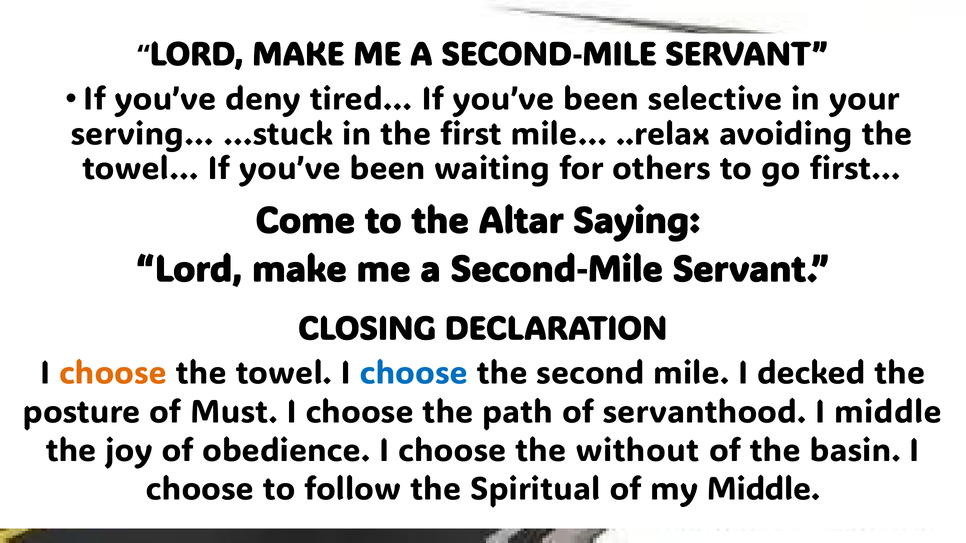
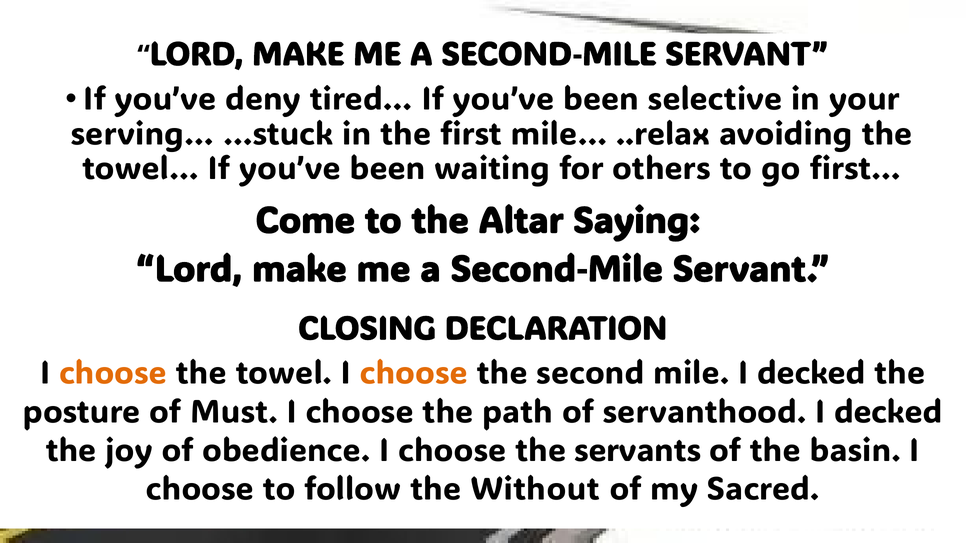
choose colour: blue -> orange (414, 374)
servanthood I middle: middle -> decked (888, 412)
without: without -> servants (638, 451)
Spiritual: Spiritual -> Without (535, 490)
my Middle: Middle -> Sacred (763, 490)
